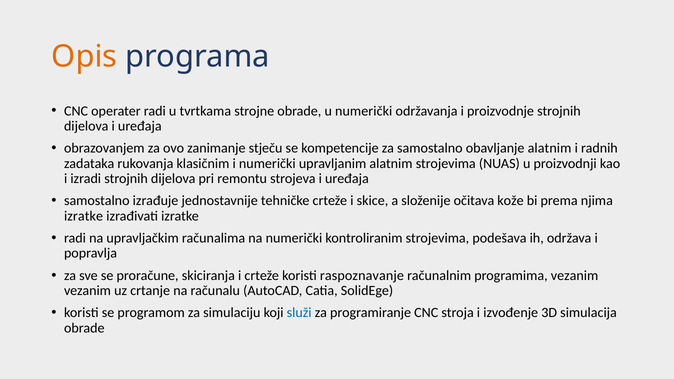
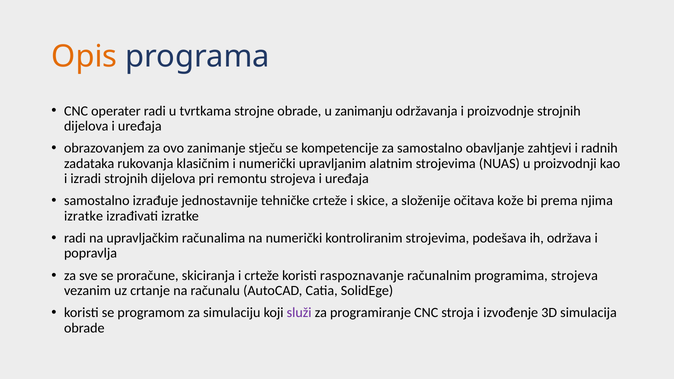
u numerički: numerički -> zanimanju (364, 111)
obavljanje alatnim: alatnim -> zahtjevi (550, 148)
programima vezanim: vezanim -> strojeva (574, 276)
služi colour: blue -> purple (299, 313)
